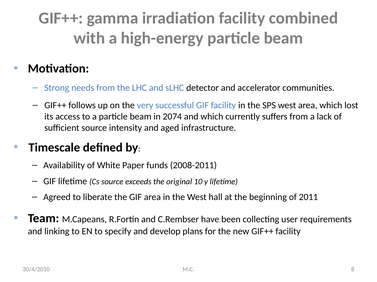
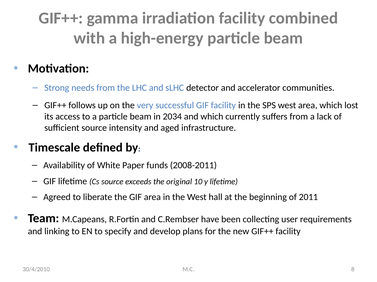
2074: 2074 -> 2034 (172, 117)
